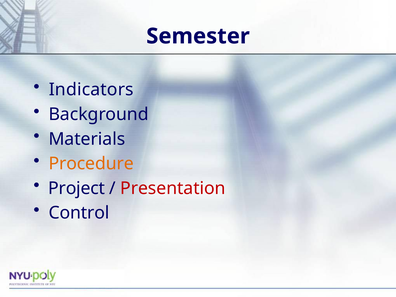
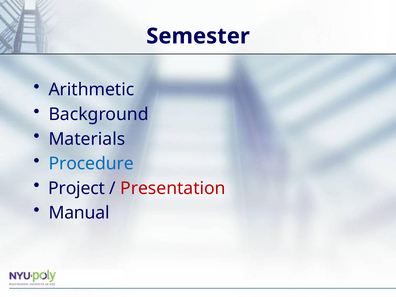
Indicators: Indicators -> Arithmetic (91, 90)
Procedure colour: orange -> blue (91, 164)
Control: Control -> Manual (79, 213)
